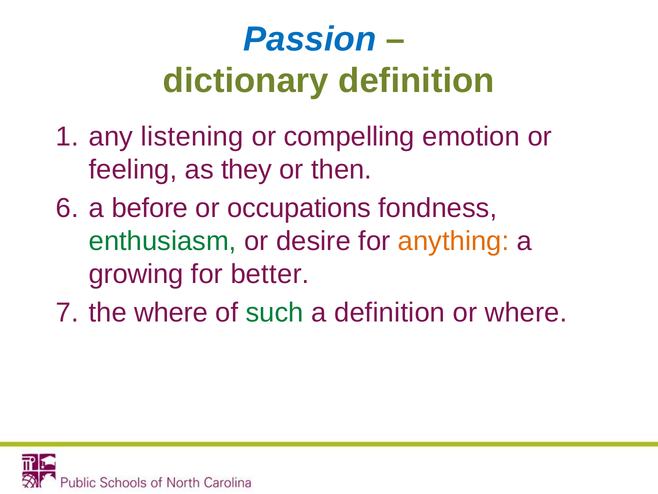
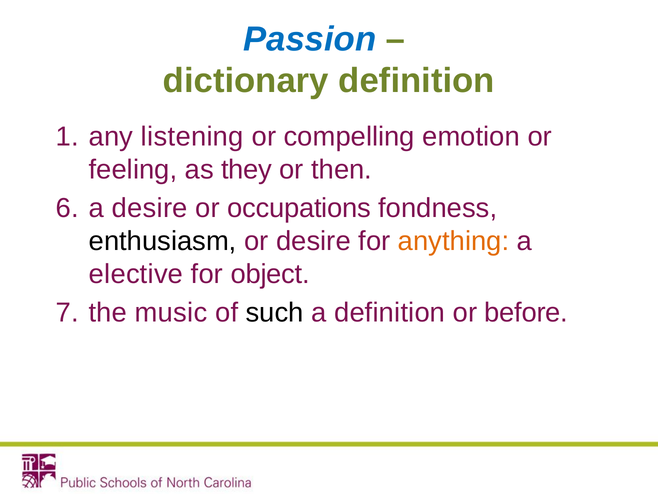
a before: before -> desire (150, 208)
enthusiasm colour: green -> black (163, 241)
growing: growing -> elective (136, 274)
better: better -> object (270, 274)
the where: where -> music (171, 312)
such colour: green -> black (275, 312)
or where: where -> before (526, 312)
